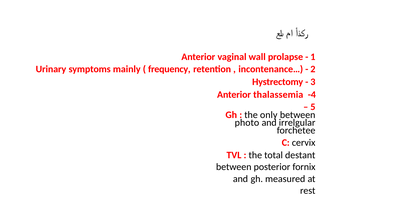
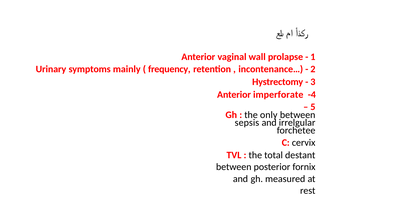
thalassemia: thalassemia -> imperforate (278, 95)
photo: photo -> sepsis (247, 123)
